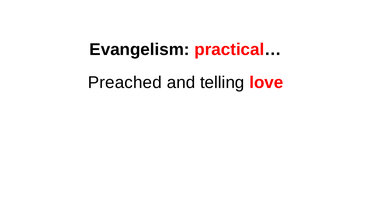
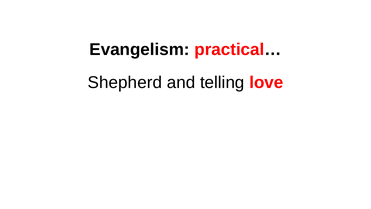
Preached: Preached -> Shepherd (125, 82)
